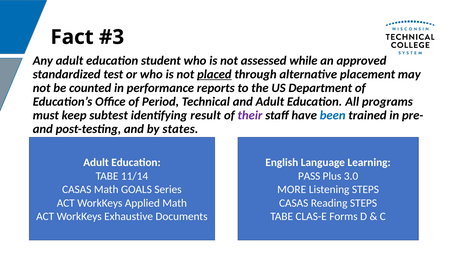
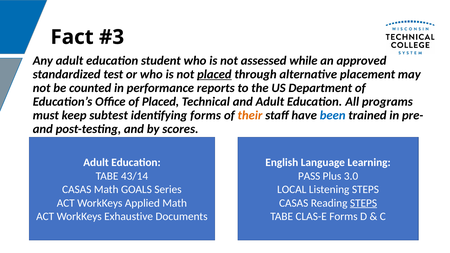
of Period: Period -> Placed (160, 102)
identifying result: result -> forms (206, 115)
their colour: purple -> orange (250, 115)
states: states -> scores (180, 129)
11/14: 11/14 -> 43/14 (135, 176)
MORE: MORE -> LOCAL (292, 190)
STEPS underline: none -> present (364, 203)
